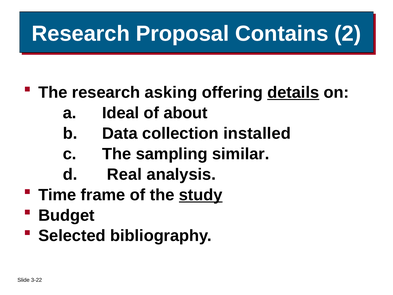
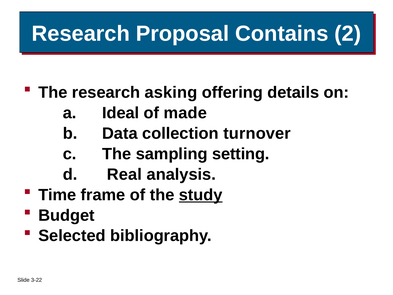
details underline: present -> none (293, 92)
about: about -> made (185, 113)
installed: installed -> turnover (257, 133)
similar: similar -> setting (241, 154)
